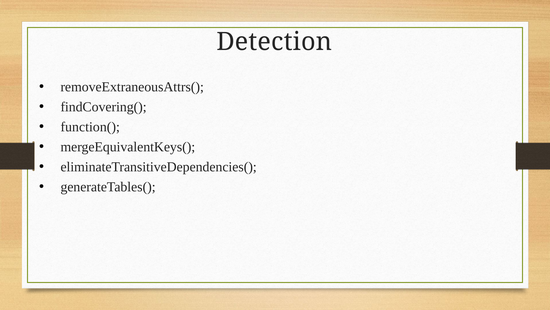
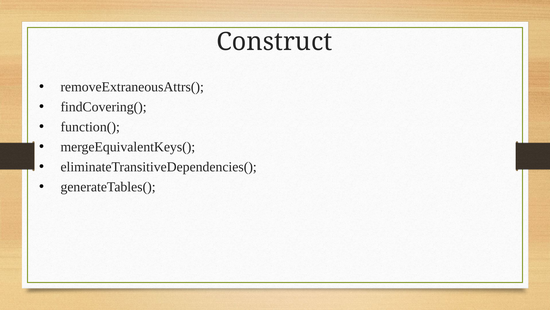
Detection: Detection -> Construct (274, 42)
